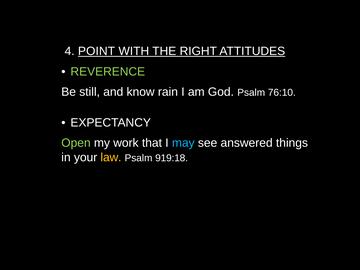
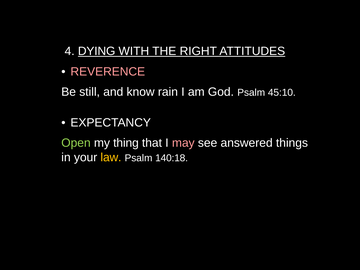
POINT: POINT -> DYING (97, 51)
REVERENCE colour: light green -> pink (108, 72)
76:10: 76:10 -> 45:10 (282, 93)
work: work -> thing (126, 143)
may colour: light blue -> pink (183, 143)
919:18: 919:18 -> 140:18 (172, 158)
